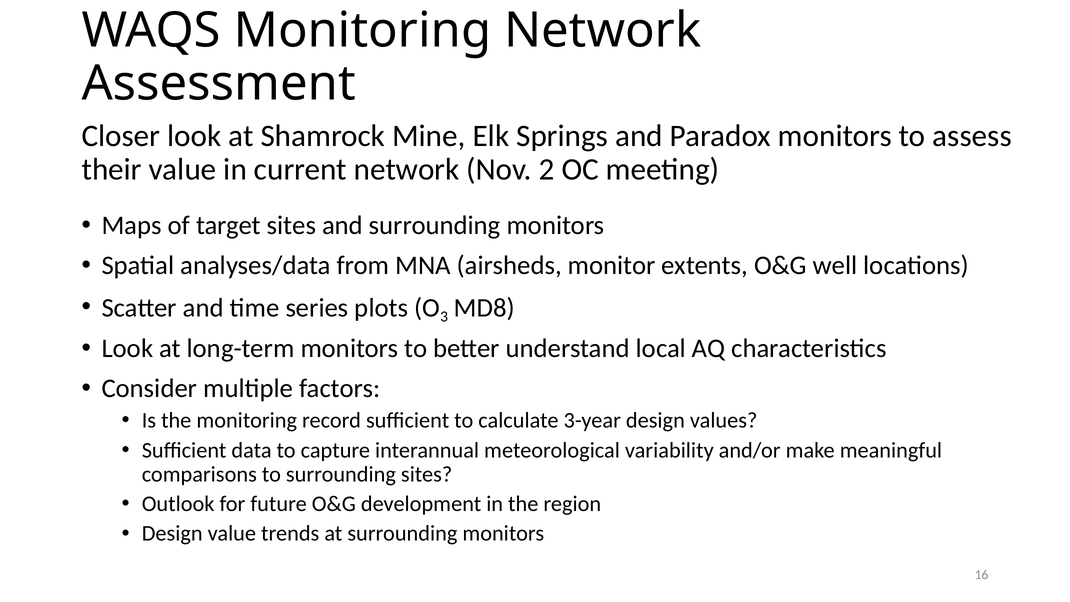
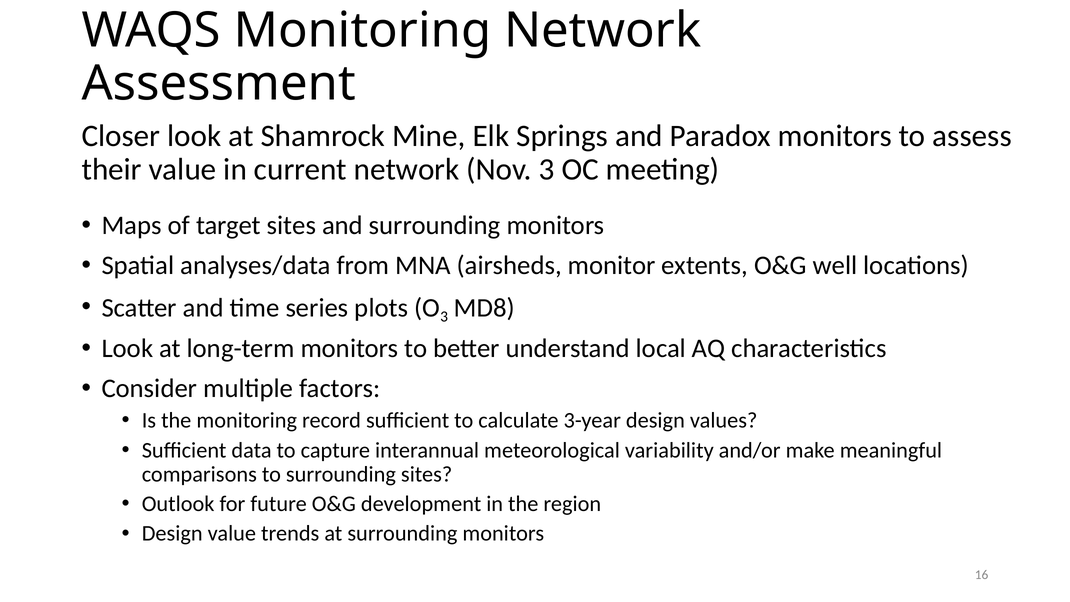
Nov 2: 2 -> 3 (547, 170)
